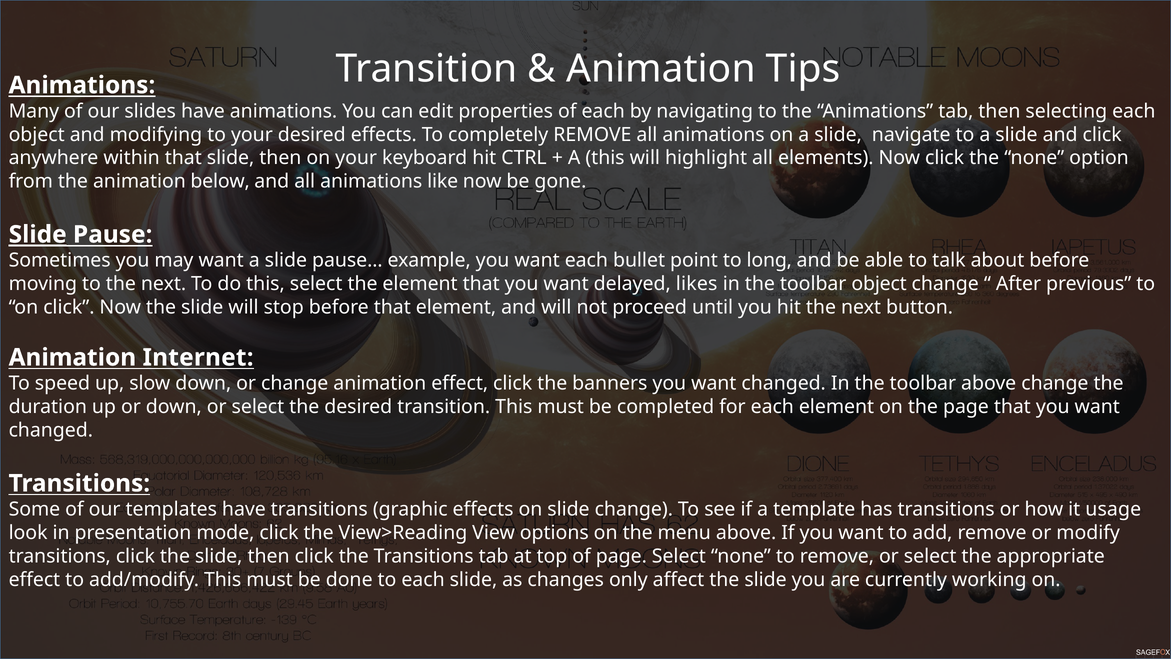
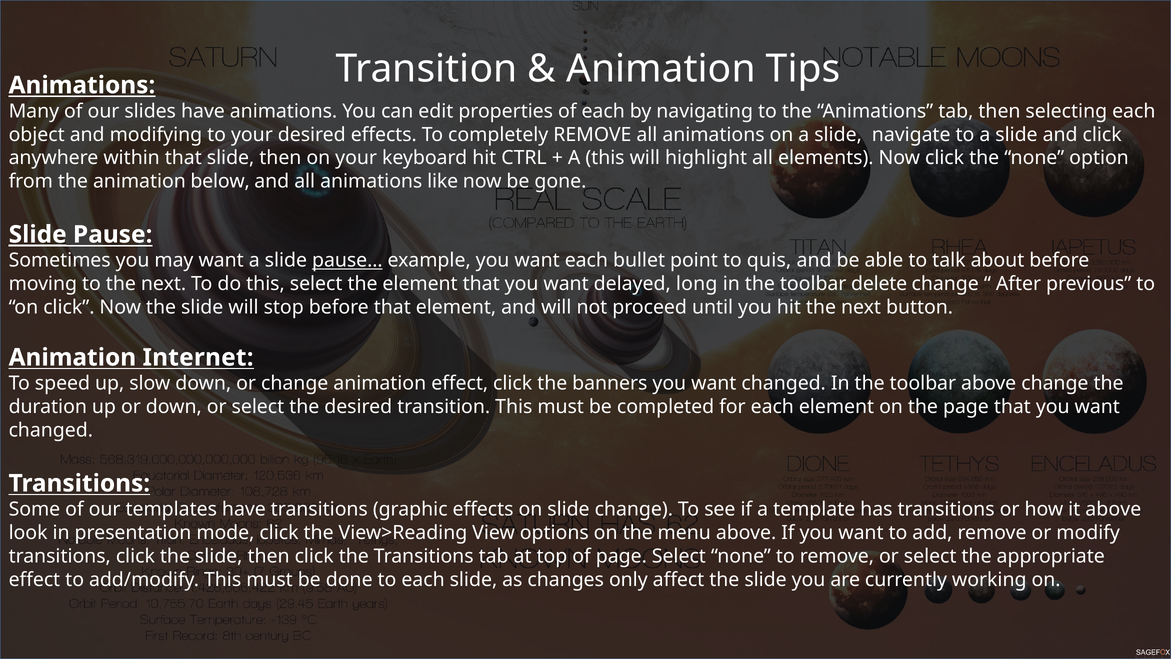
pause… underline: none -> present (347, 260)
long: long -> quis (769, 260)
likes: likes -> long (697, 284)
toolbar object: object -> delete (879, 284)
it usage: usage -> above (1113, 509)
